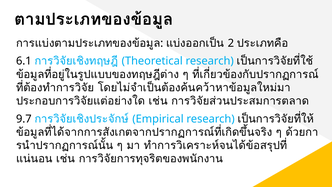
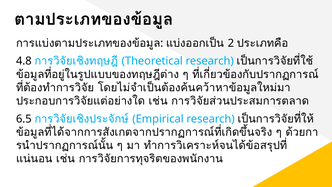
6.1: 6.1 -> 4.8 (24, 61)
9.7: 9.7 -> 6.5 (24, 119)
